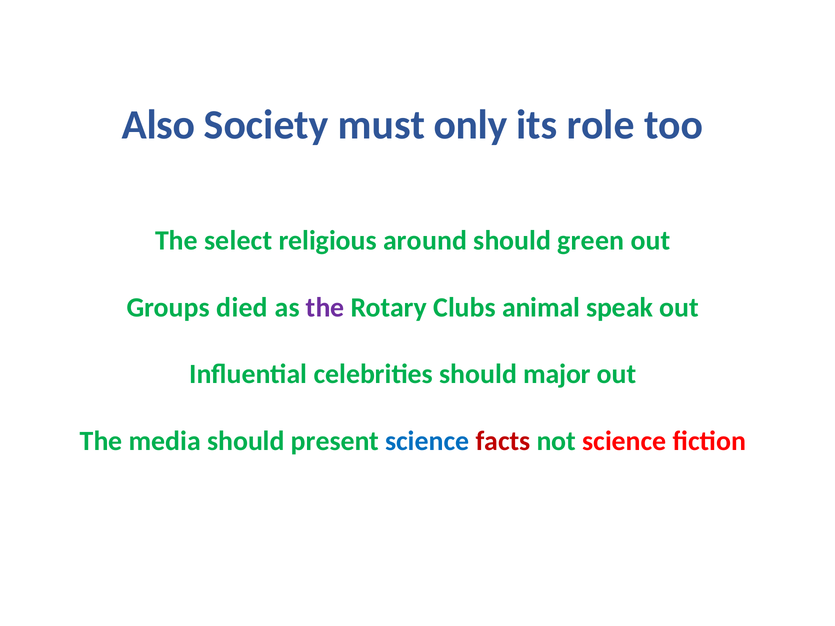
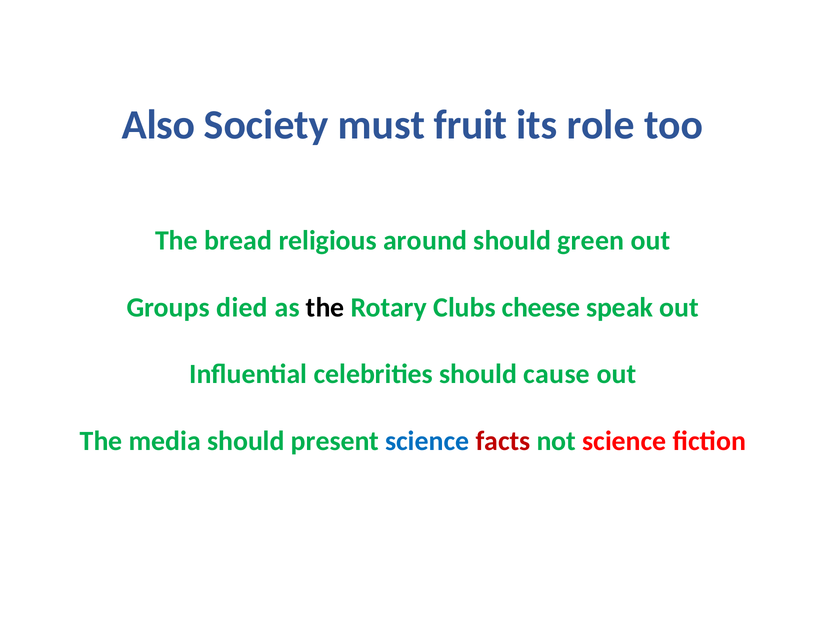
only: only -> fruit (471, 125)
select: select -> bread (238, 241)
the colour: purple -> black (325, 308)
animal: animal -> cheese (541, 308)
major: major -> cause (557, 374)
